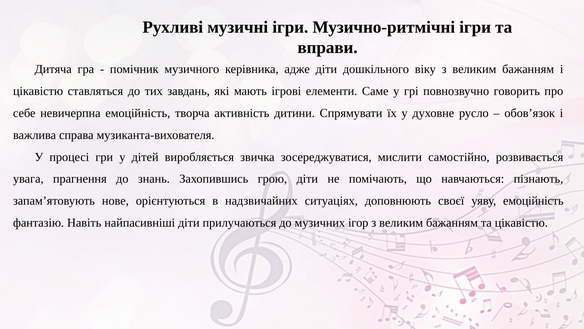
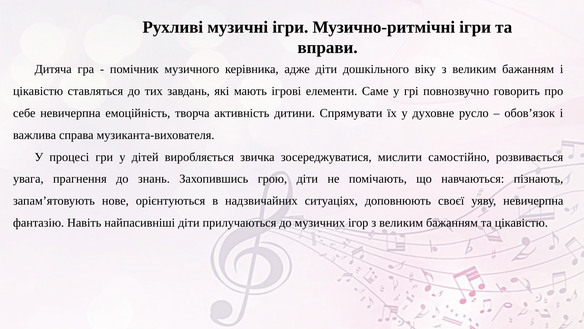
уяву емоційність: емоційність -> невичерпна (533, 201)
